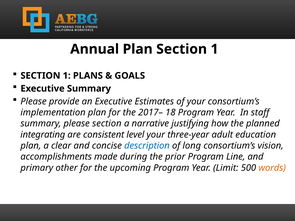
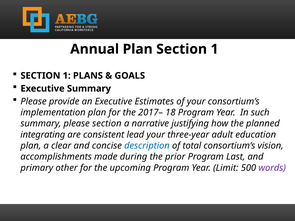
staff: staff -> such (260, 113)
level: level -> lead (135, 135)
long: long -> total (192, 146)
Line: Line -> Last (236, 157)
words colour: orange -> purple (272, 168)
